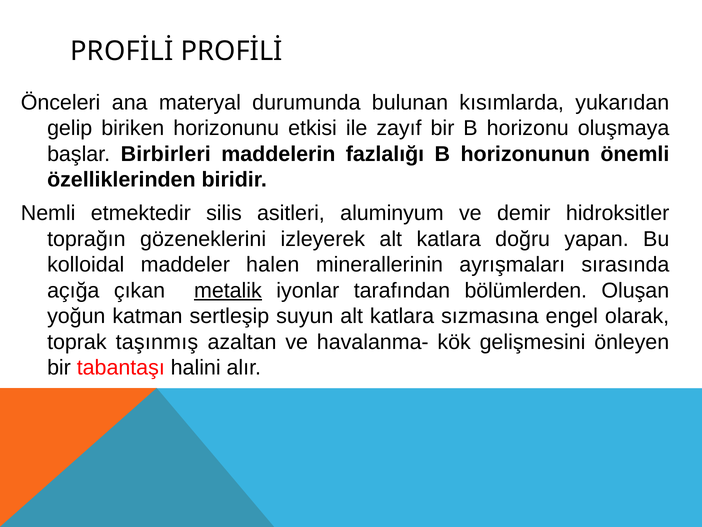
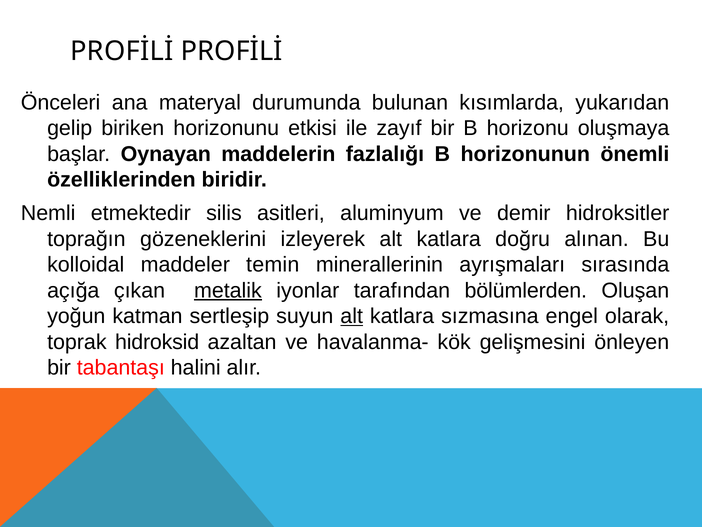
Birbirleri: Birbirleri -> Oynayan (166, 154)
yapan: yapan -> alınan (597, 239)
halen: halen -> temin (273, 265)
alt underline: none -> present (352, 316)
taşınmış: taşınmış -> hidroksid (157, 342)
